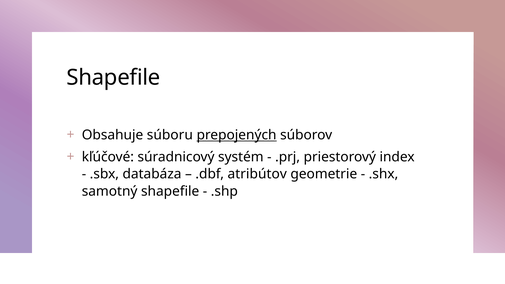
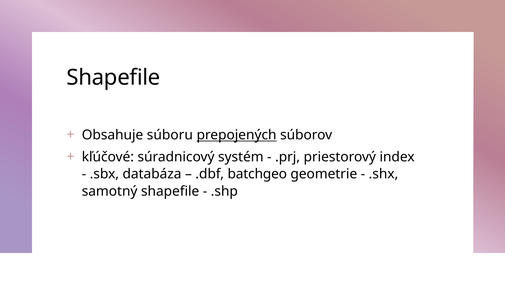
atribútov: atribútov -> batchgeo (257, 174)
